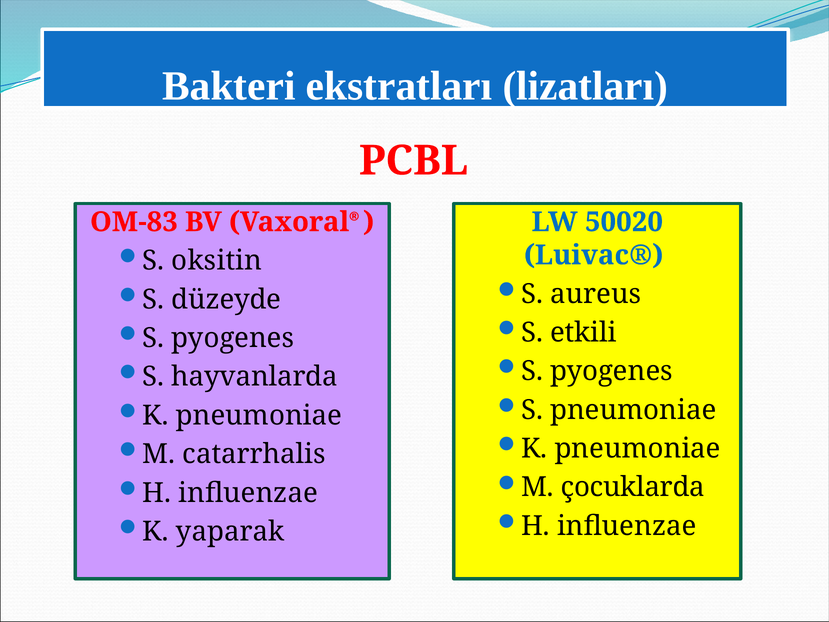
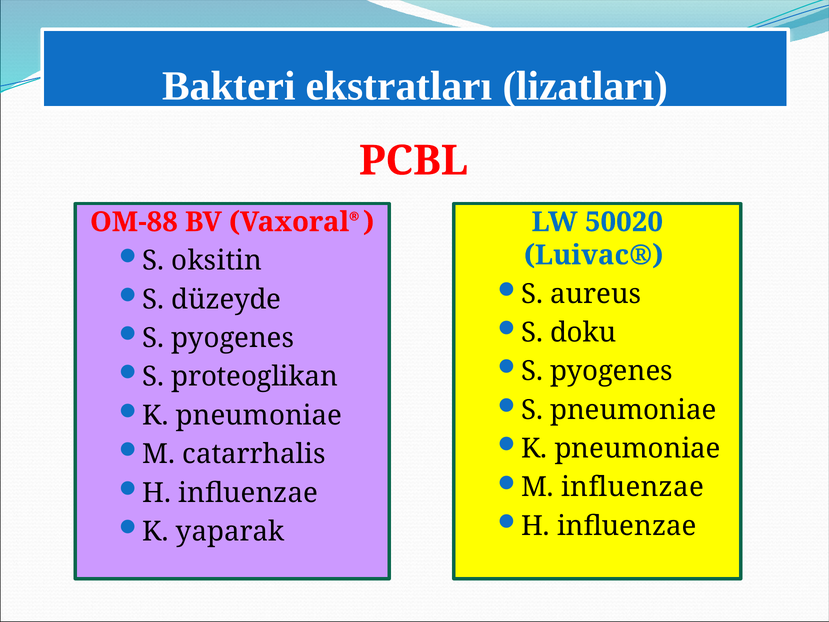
OM-83: OM-83 -> OM-88 (134, 222)
etkili: etkili -> doku (583, 332)
hayvanlarda: hayvanlarda -> proteoglikan (255, 377)
M çocuklarda: çocuklarda -> influenzae (633, 487)
